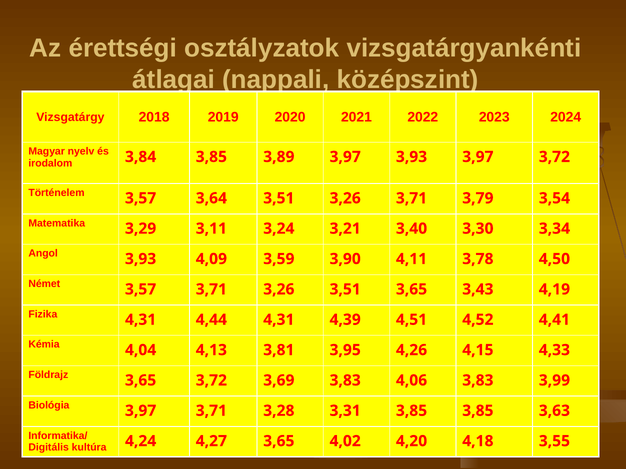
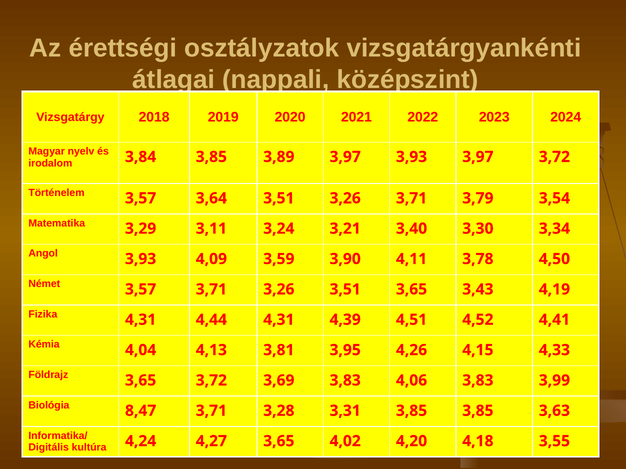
3,97: 3,97 -> 8,47 (141, 411)
